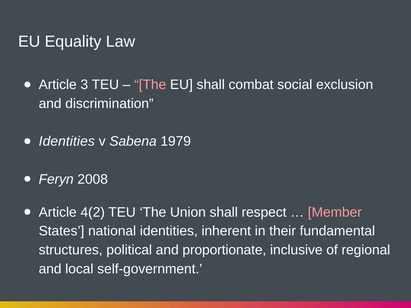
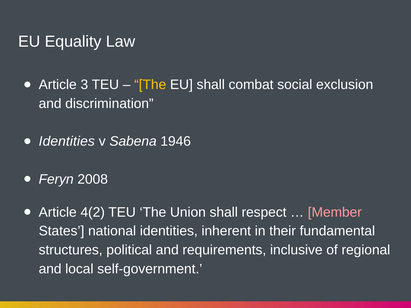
The colour: pink -> yellow (150, 85)
1979: 1979 -> 1946 (176, 142)
proportionate: proportionate -> requirements (224, 250)
